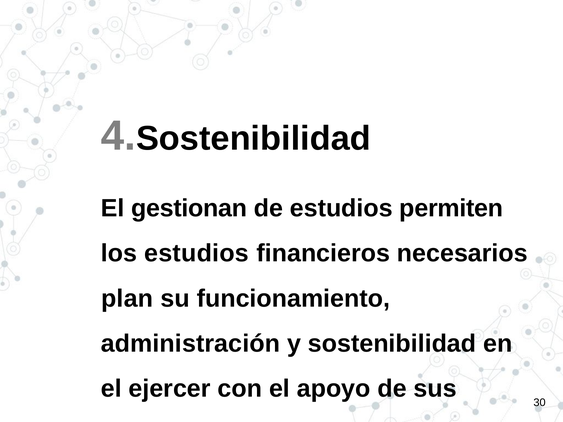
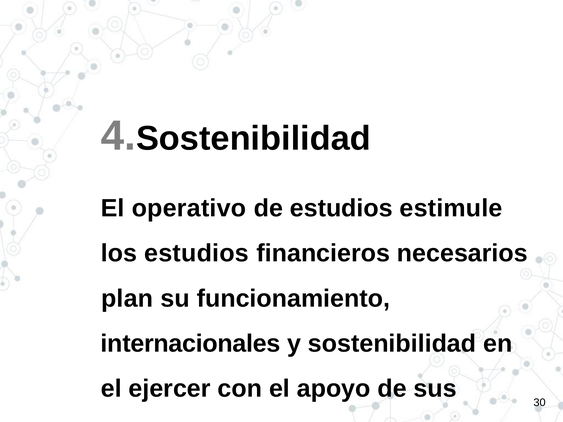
gestionan: gestionan -> operativo (189, 209)
permiten: permiten -> estimule (451, 209)
administración: administración -> internacionales (191, 344)
